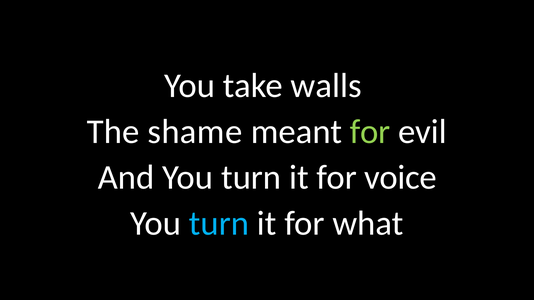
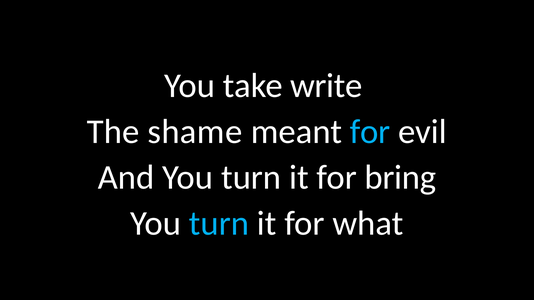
walls: walls -> write (326, 86)
for colour: light green -> light blue (370, 132)
voice: voice -> bring (400, 178)
